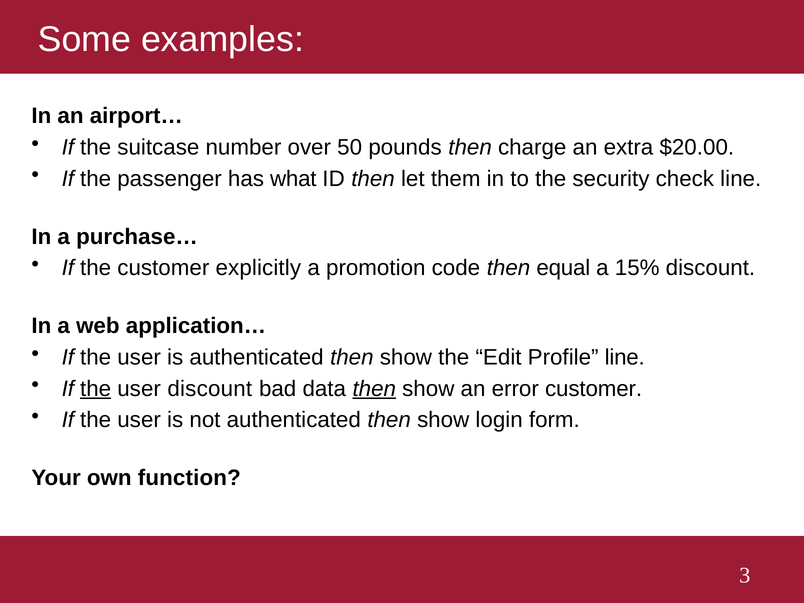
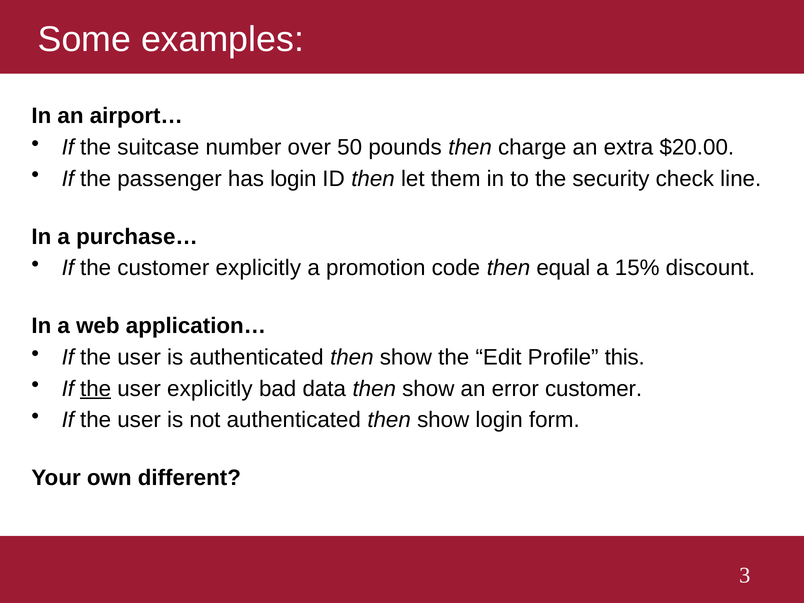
has what: what -> login (293, 179)
Profile line: line -> this (625, 357)
user discount: discount -> explicitly (210, 389)
then underline: present -> none (374, 389)
function: function -> different (189, 478)
